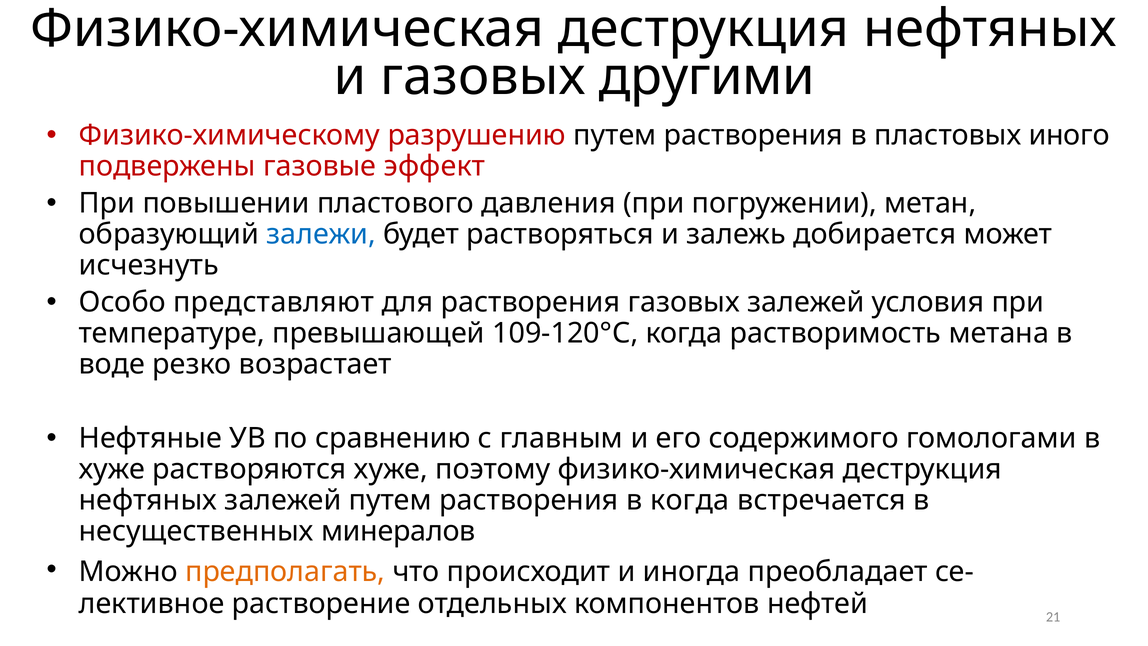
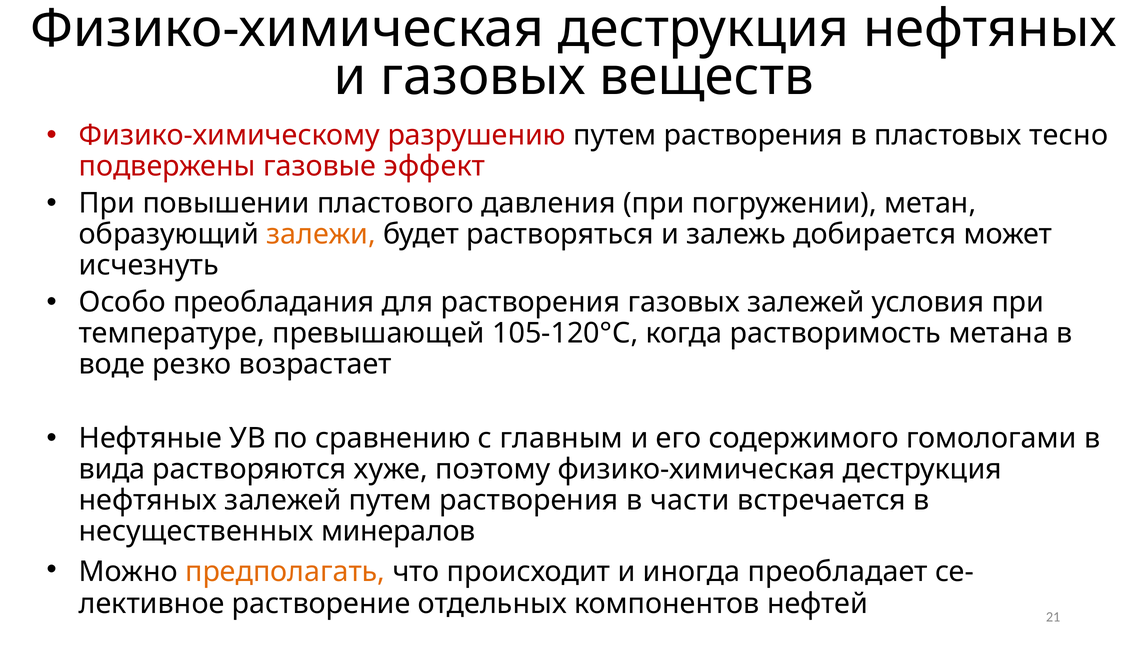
другими: другими -> веществ (707, 77)
иного: иного -> тесно (1069, 135)
залежи colour: blue -> orange (321, 234)
представляют: представляют -> преобладания (274, 302)
109-120°С: 109-120°С -> 105-120°С (565, 333)
хуже: хуже -> вида (112, 469)
в когда: когда -> части (690, 500)
